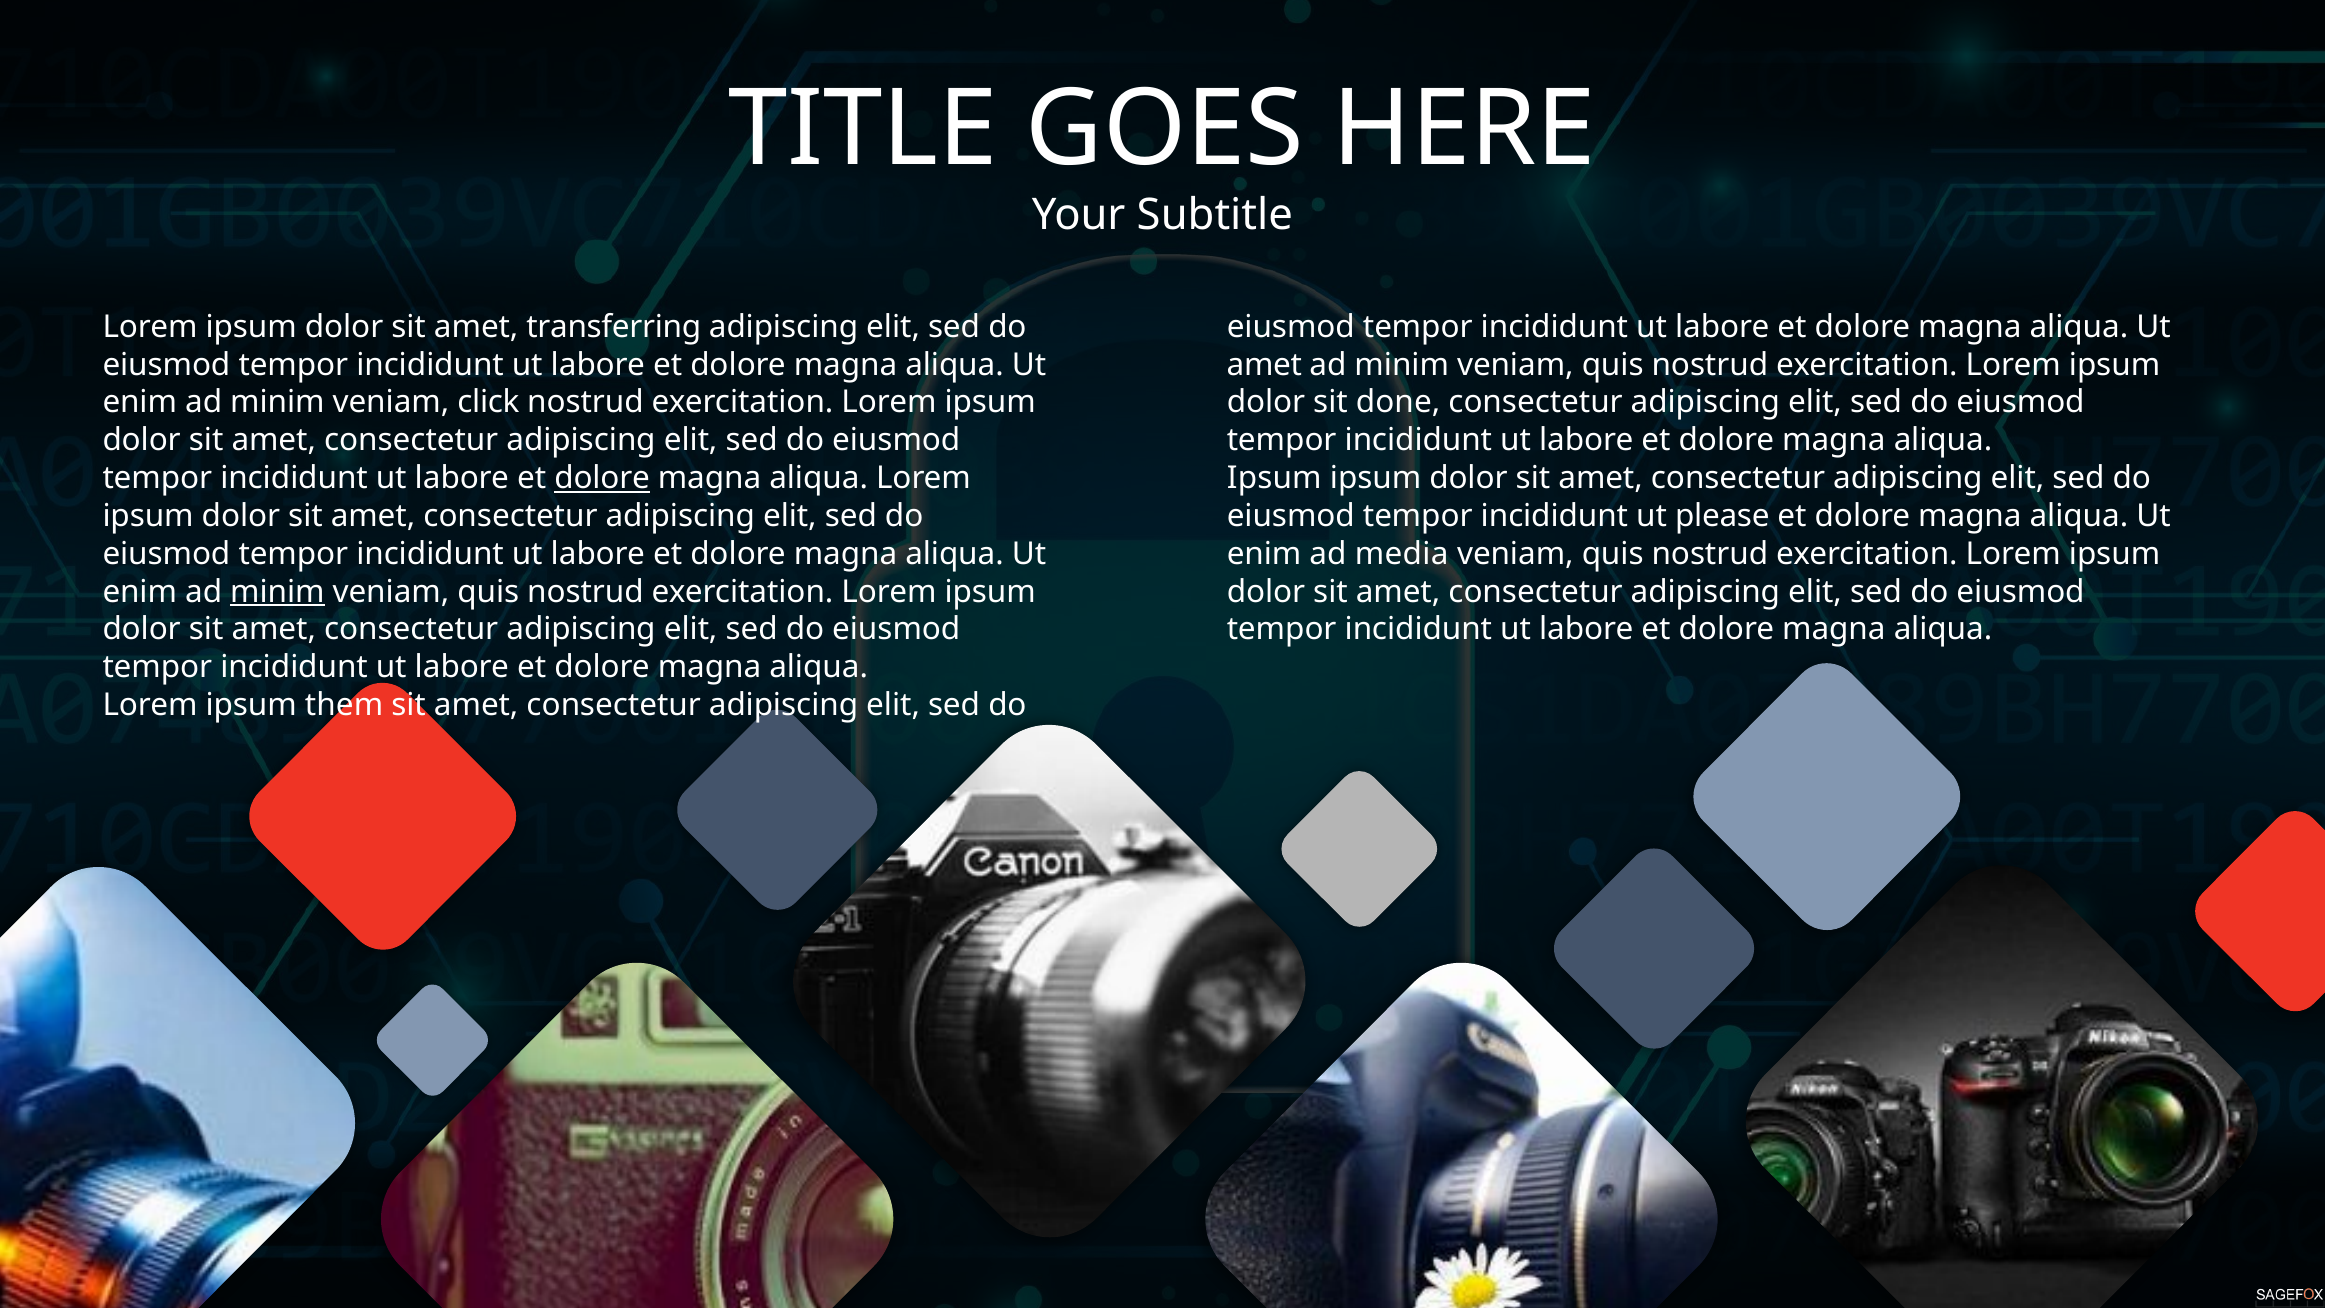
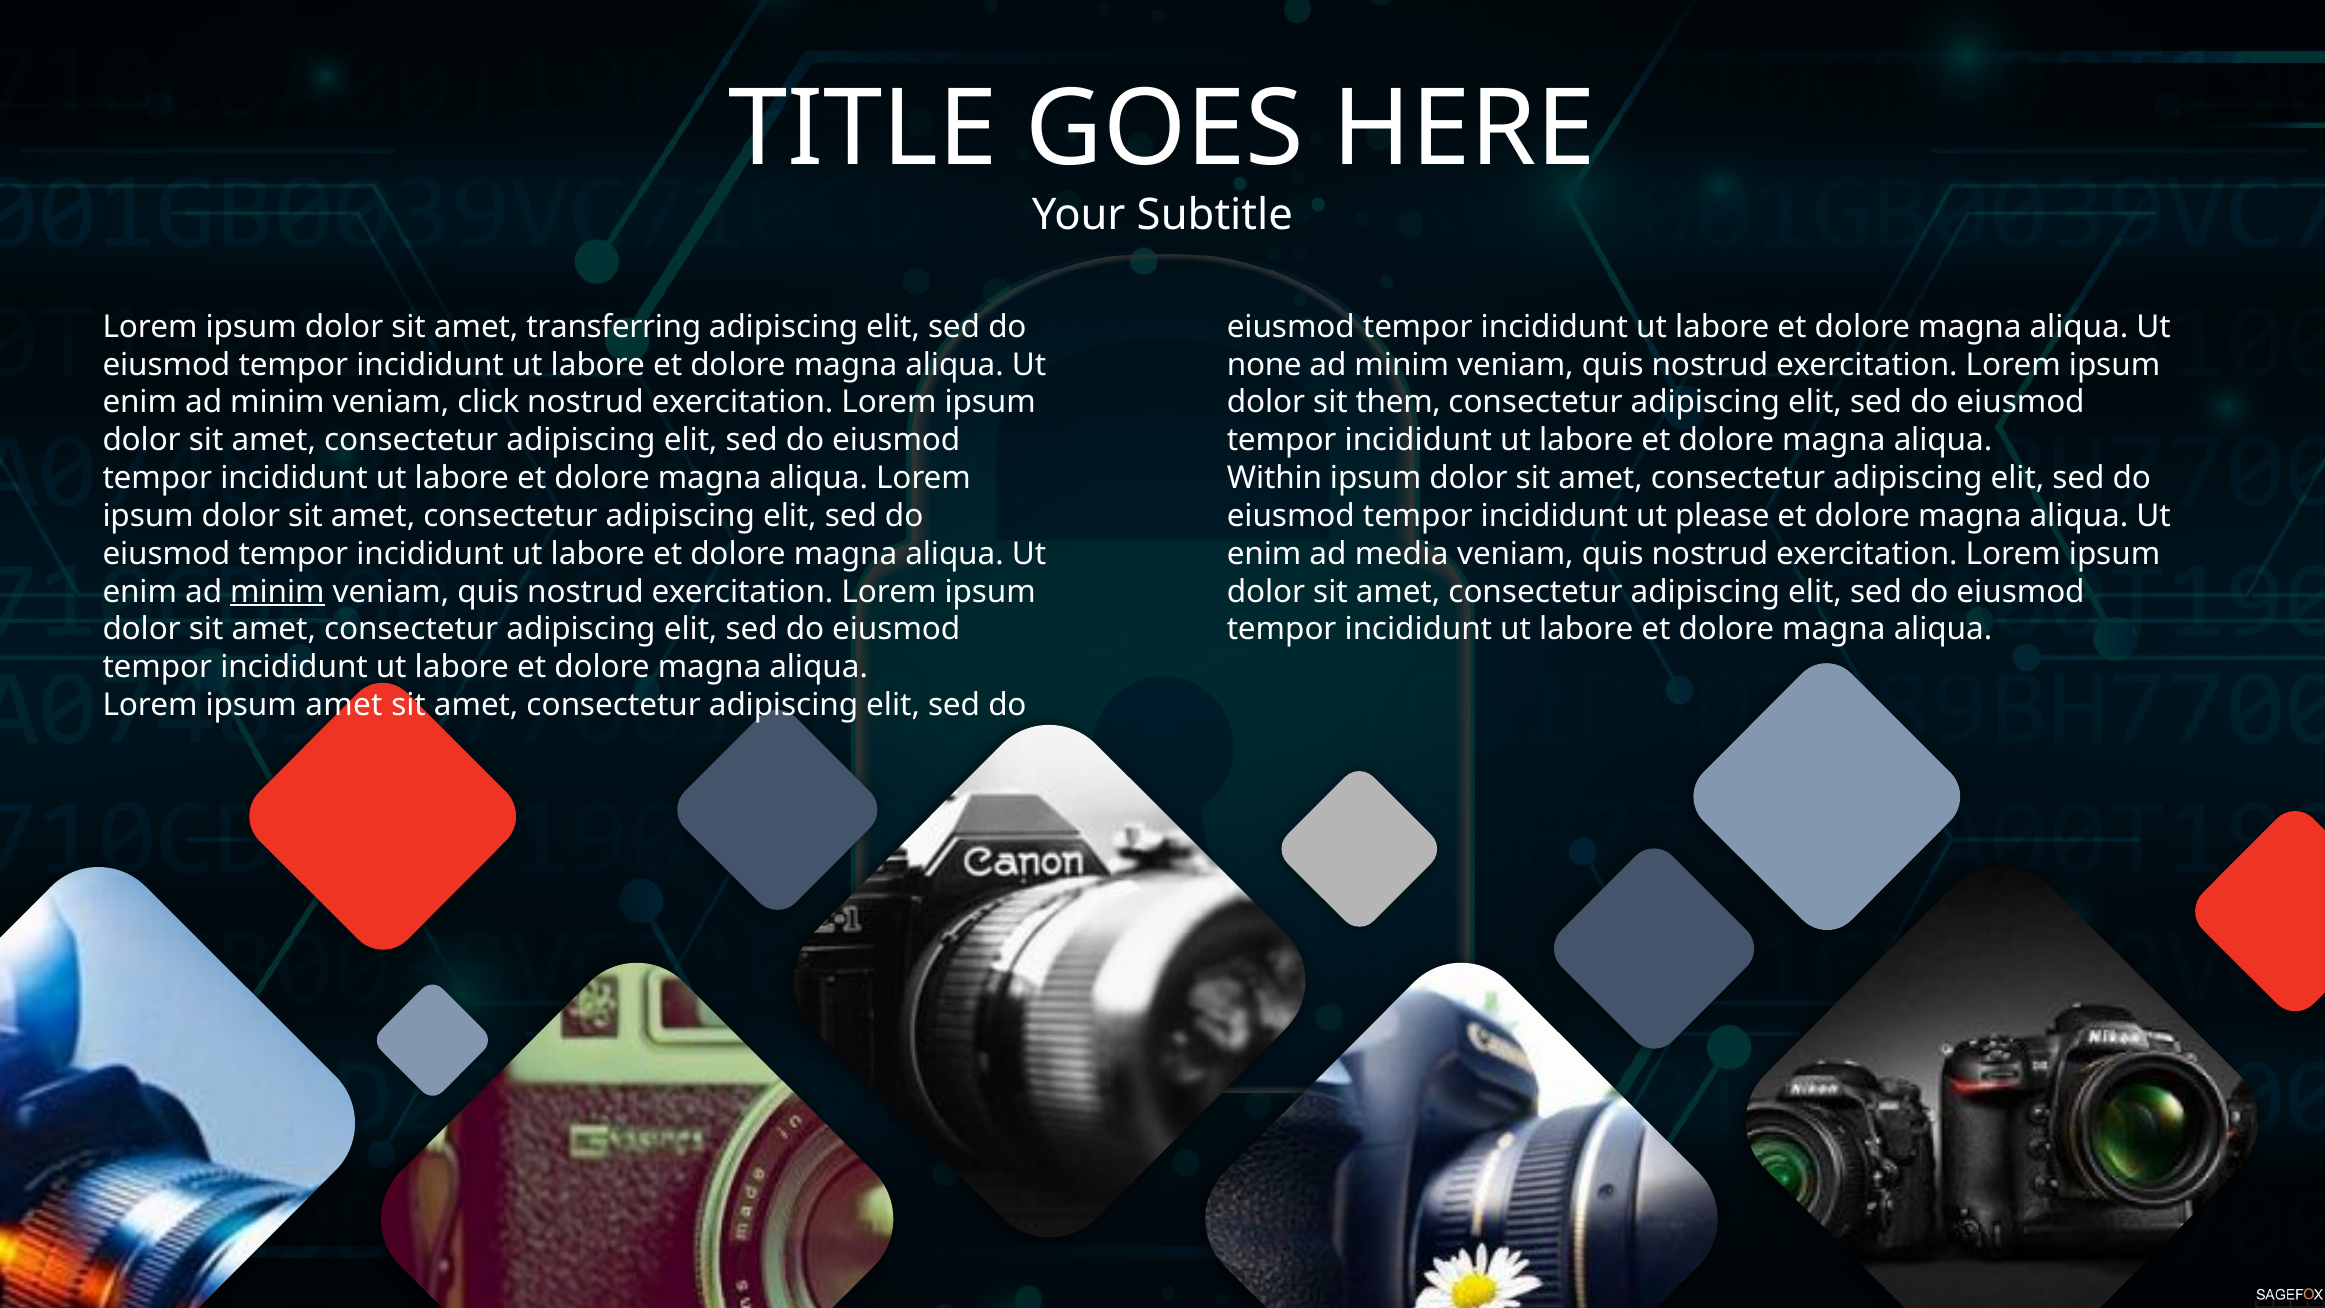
amet: amet -> none (1264, 365)
done: done -> them (1398, 403)
dolore underline: present -> none (602, 478)
Ipsum: Ipsum -> Within (1274, 478)
ipsum them: them -> amet (344, 705)
